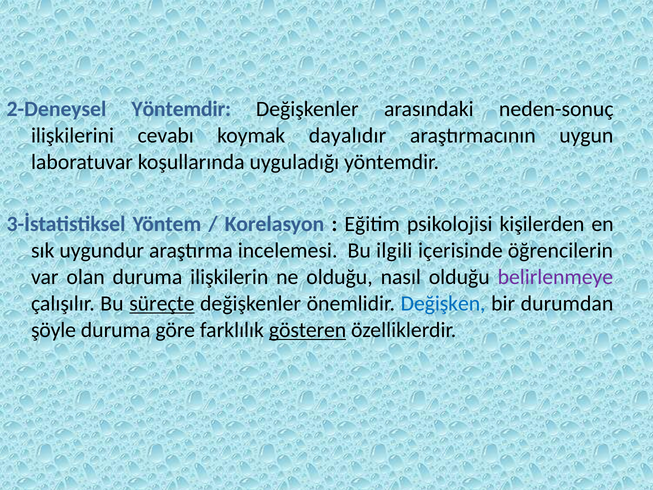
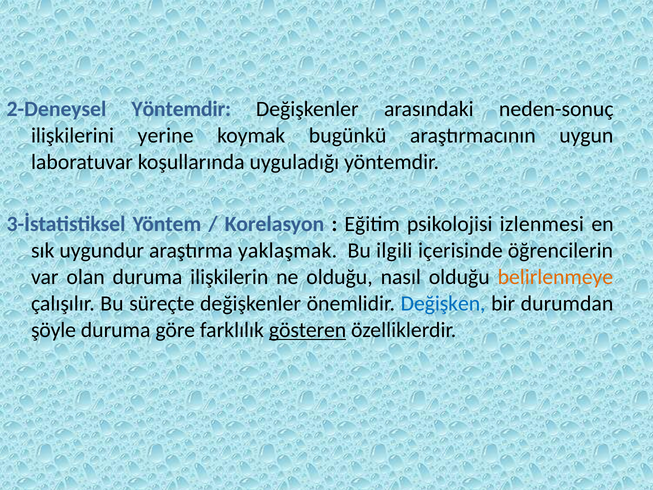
cevabı: cevabı -> yerine (166, 135)
dayalıdır: dayalıdır -> bugünkü (348, 135)
kişilerden: kişilerden -> izlenmesi (542, 224)
incelemesi: incelemesi -> yaklaşmak (288, 250)
belirlenmeye colour: purple -> orange (555, 277)
süreçte underline: present -> none (162, 303)
